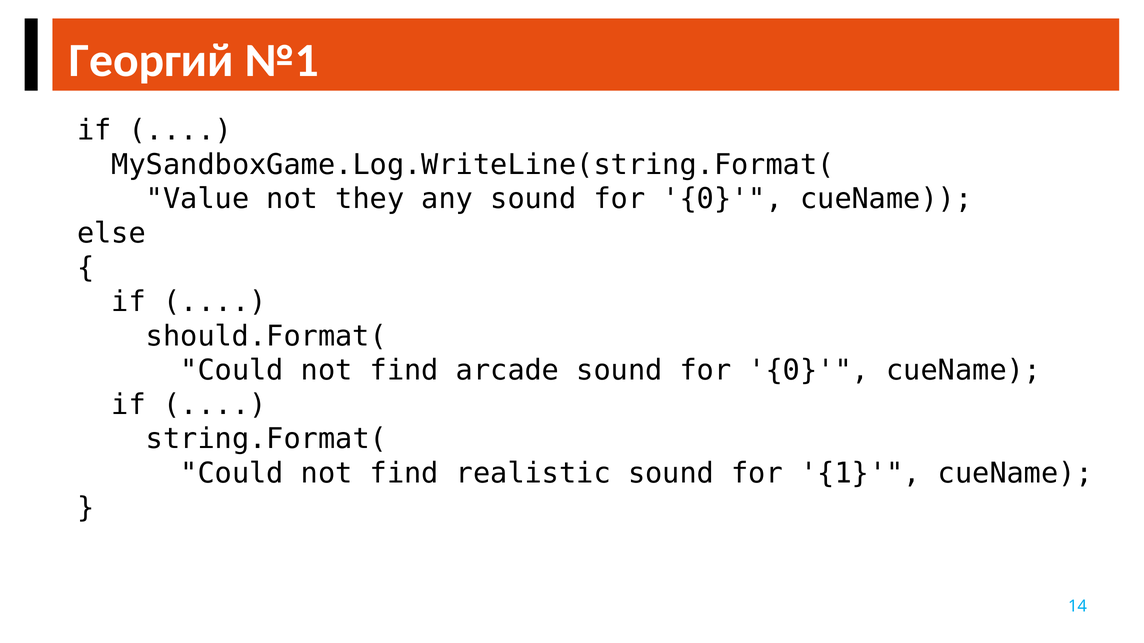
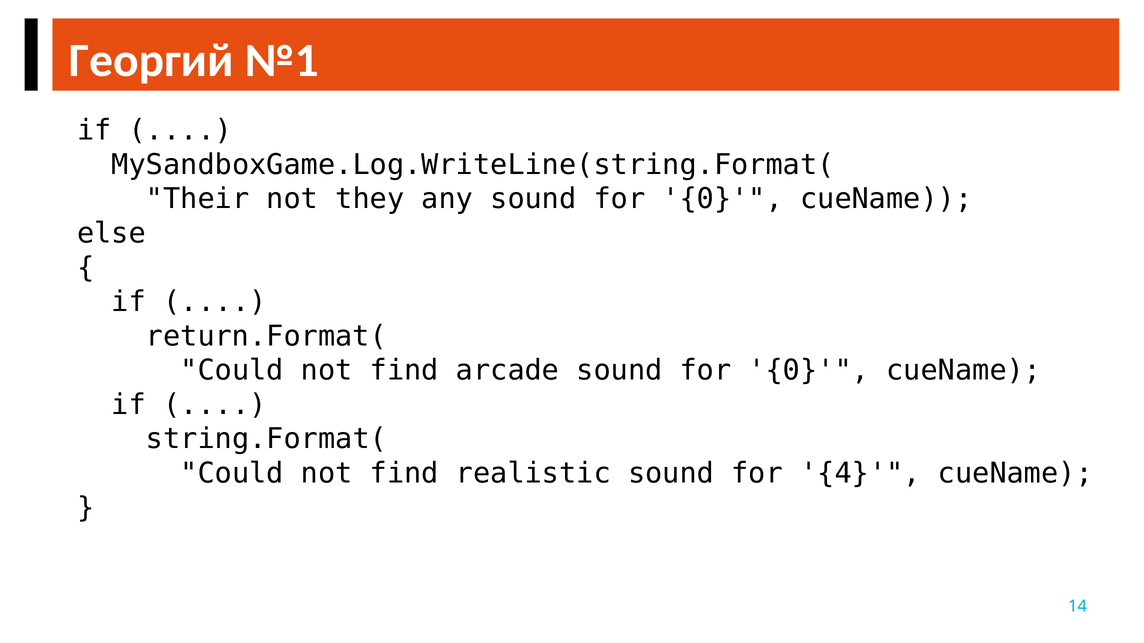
Value: Value -> Their (198, 199)
should.Format(: should.Format( -> return.Format( (266, 336)
1: 1 -> 4 (860, 474)
